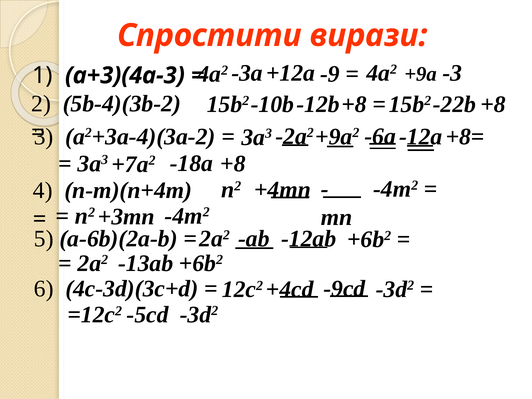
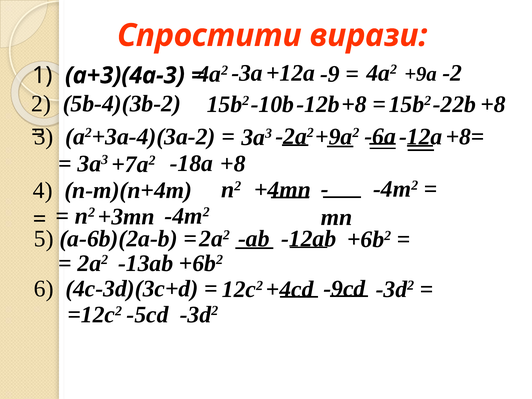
-3: -3 -> -2 (452, 73)
